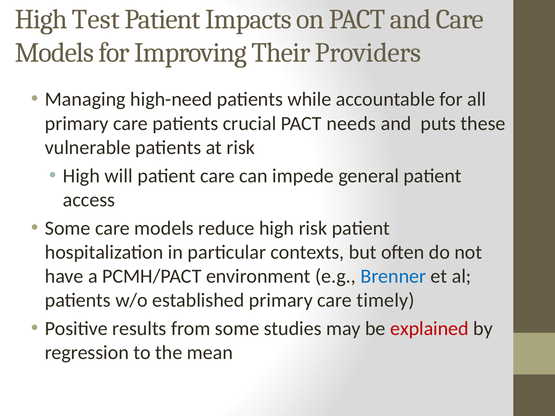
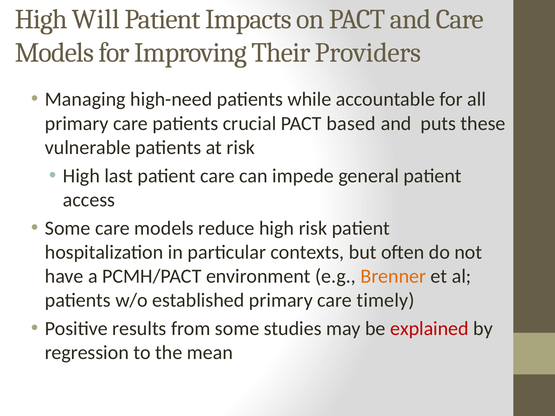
Test: Test -> Will (96, 19)
needs: needs -> based (351, 123)
will: will -> last (119, 176)
Brenner colour: blue -> orange (393, 276)
